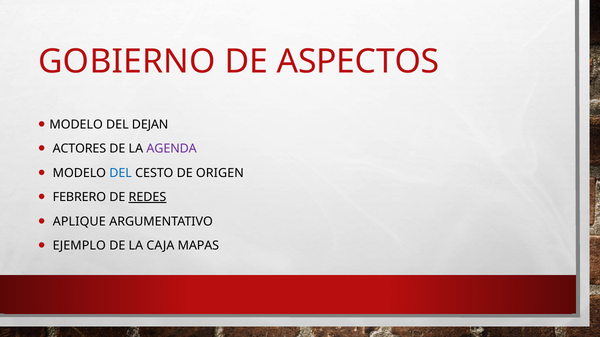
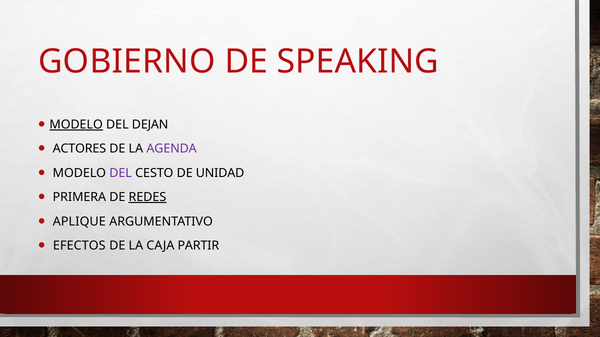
ASPECTOS: ASPECTOS -> SPEAKING (358, 62)
MODELO underline: none -> present (76, 125)
DEL colour: blue -> purple (121, 173)
ORIGEN: ORIGEN -> UNIDAD (220, 173)
FEBRERO: FEBRERO -> PRIMERA (79, 198)
EJEMPLO: EJEMPLO -> EFECTOS (79, 246)
MAPAS: MAPAS -> PARTIR (198, 246)
